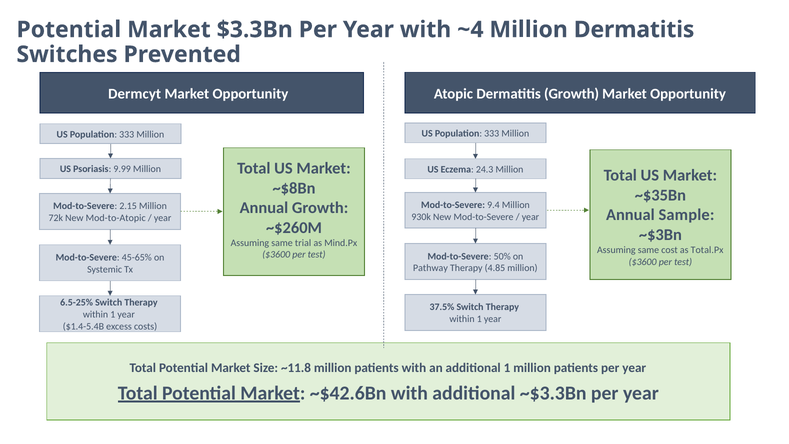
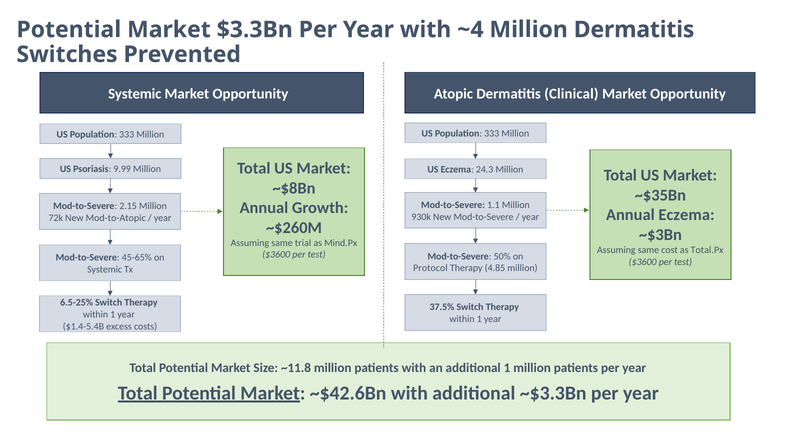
Dermatitis Growth: Growth -> Clinical (571, 94)
Dermcyt: Dermcyt -> Systemic (135, 94)
9.4: 9.4 -> 1.1 (493, 205)
Annual Sample: Sample -> Eczema (687, 215)
Pathway: Pathway -> Protocol (430, 268)
